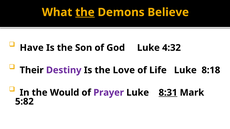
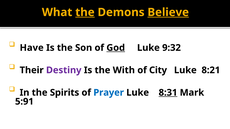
Believe underline: none -> present (168, 12)
God underline: none -> present (116, 48)
4:32: 4:32 -> 9:32 (171, 48)
Love: Love -> With (124, 70)
Life: Life -> City (158, 70)
8:18: 8:18 -> 8:21 (211, 70)
Would: Would -> Spirits (65, 93)
Prayer colour: purple -> blue (109, 93)
5:82: 5:82 -> 5:91 (24, 102)
